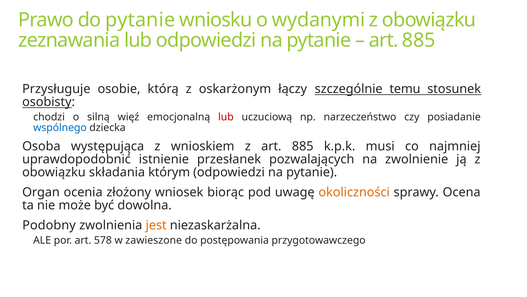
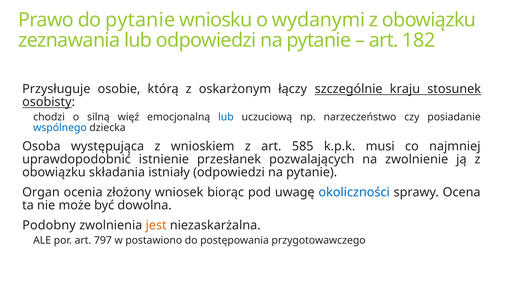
885: 885 -> 182 (419, 40)
temu: temu -> kraju (405, 89)
lub colour: red -> blue (226, 117)
z art 885: 885 -> 585 (303, 146)
którym: którym -> istniały (169, 172)
okoliczności colour: orange -> blue (354, 192)
578: 578 -> 797 (103, 240)
zawieszone: zawieszone -> postawiono (154, 240)
